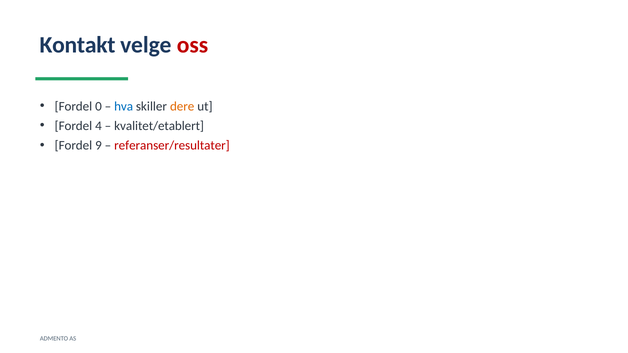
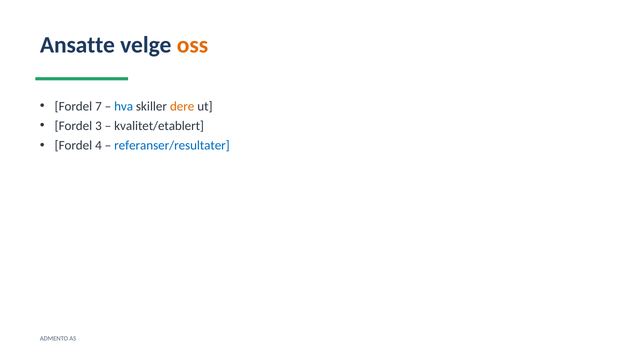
Kontakt: Kontakt -> Ansatte (77, 45)
oss colour: red -> orange (192, 45)
0: 0 -> 7 (98, 106)
4: 4 -> 3 (98, 126)
9: 9 -> 4 (98, 146)
referanser/resultater colour: red -> blue (172, 146)
